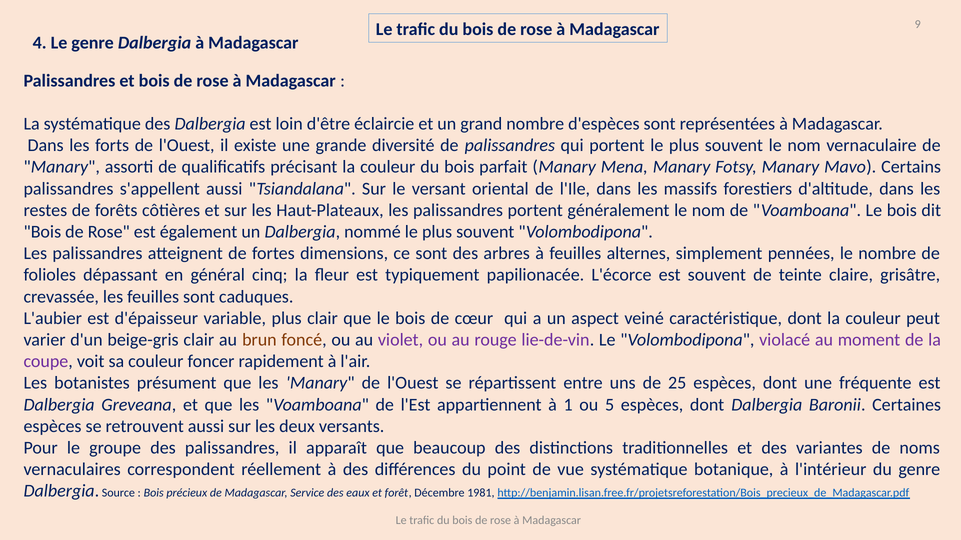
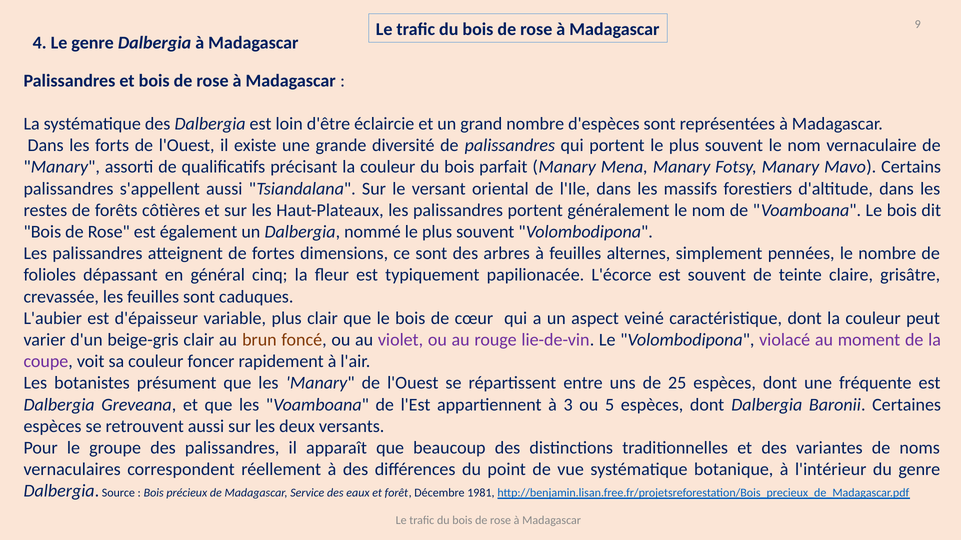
1: 1 -> 3 (568, 405)
